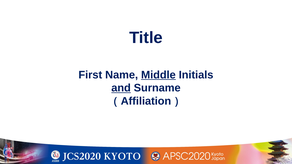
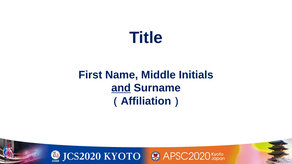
Middle underline: present -> none (158, 75)
